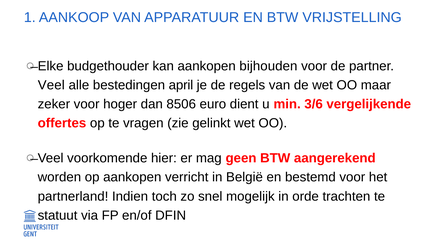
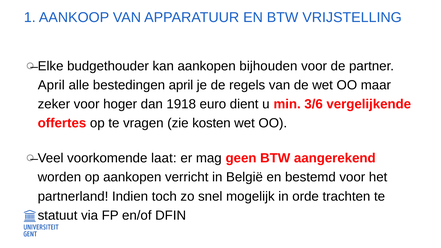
Veel: Veel -> April (51, 85)
8506: 8506 -> 1918 (181, 104)
gelinkt: gelinkt -> kosten (211, 123)
hier: hier -> laat (164, 158)
